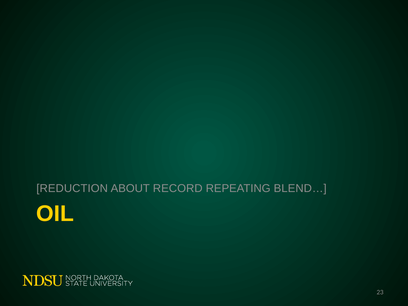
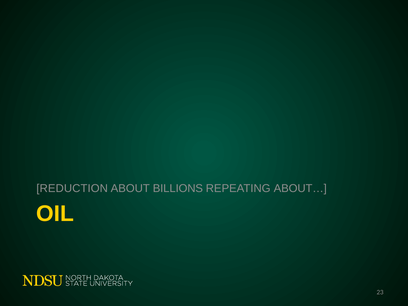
RECORD: RECORD -> BILLIONS (178, 189)
BLEND…: BLEND… -> ABOUT… (300, 189)
